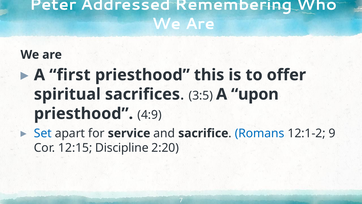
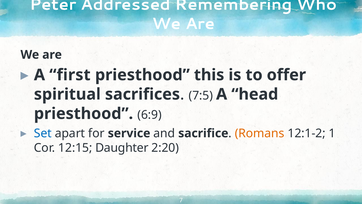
3:5: 3:5 -> 7:5 (201, 95)
upon: upon -> head (255, 94)
4:9: 4:9 -> 6:9 (150, 115)
Romans colour: blue -> orange (260, 133)
9: 9 -> 1 (332, 133)
Discipline: Discipline -> Daughter (122, 148)
